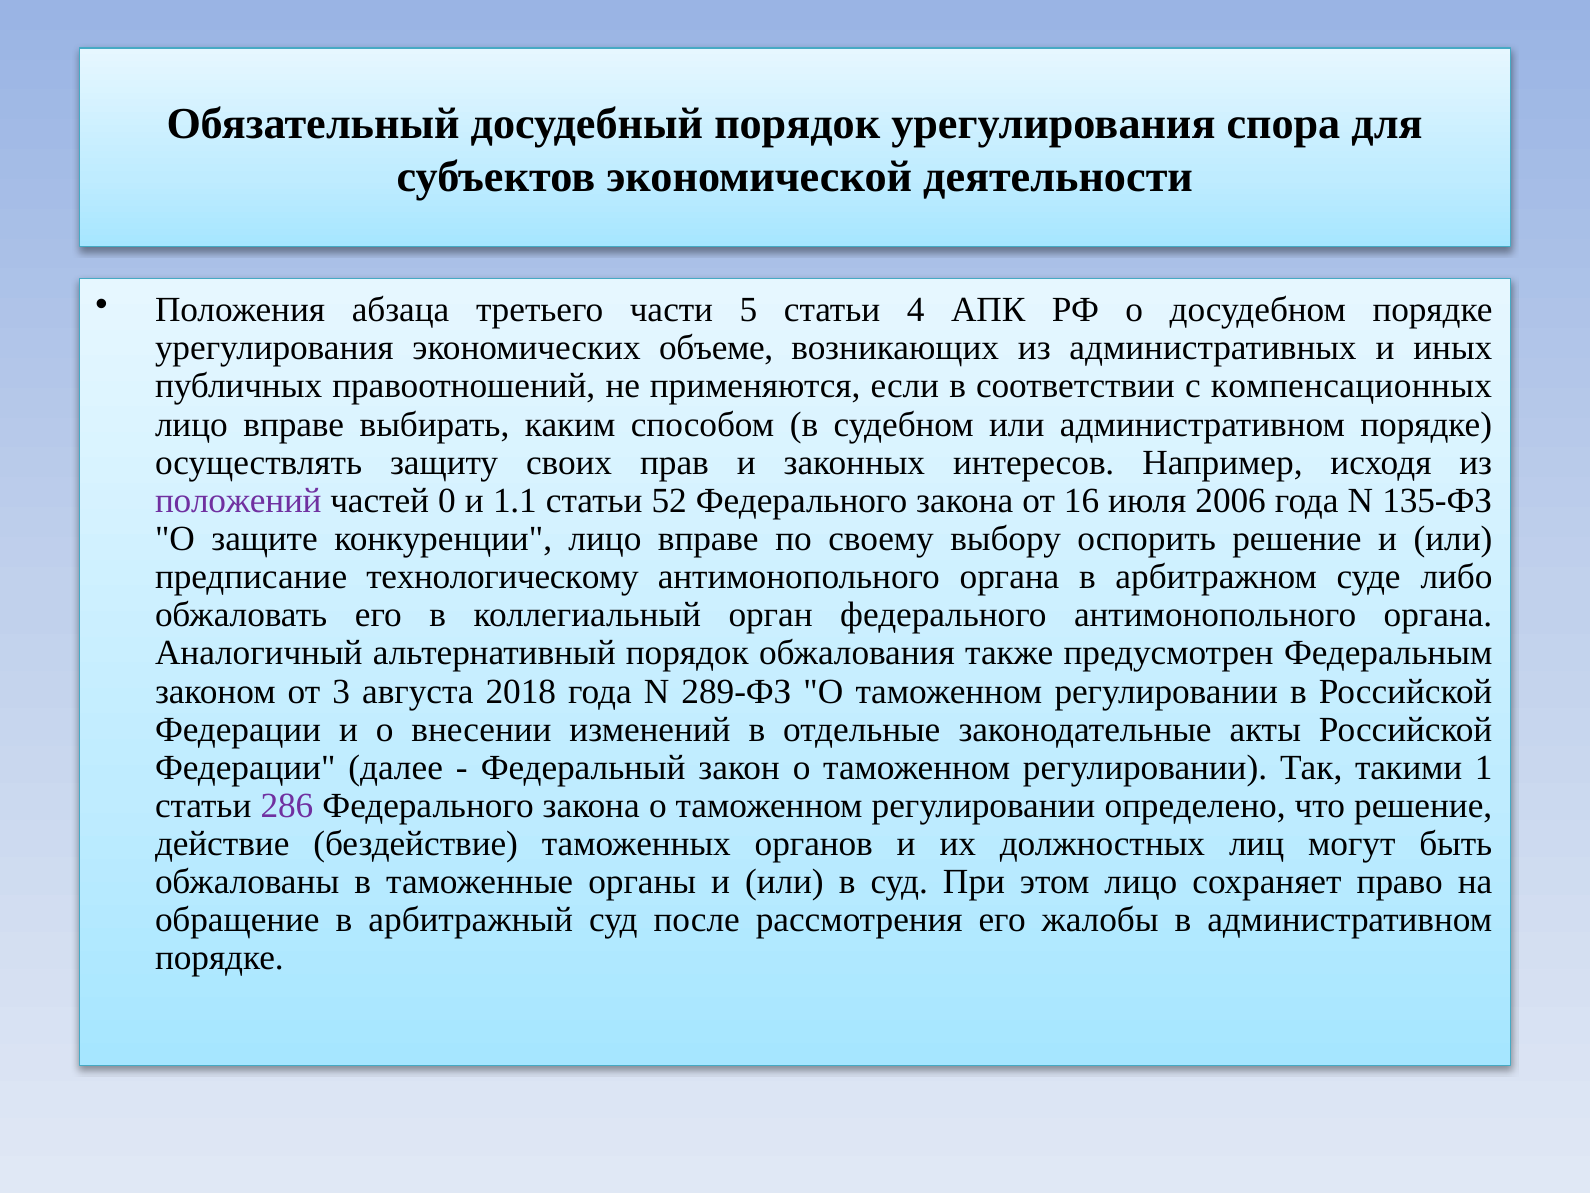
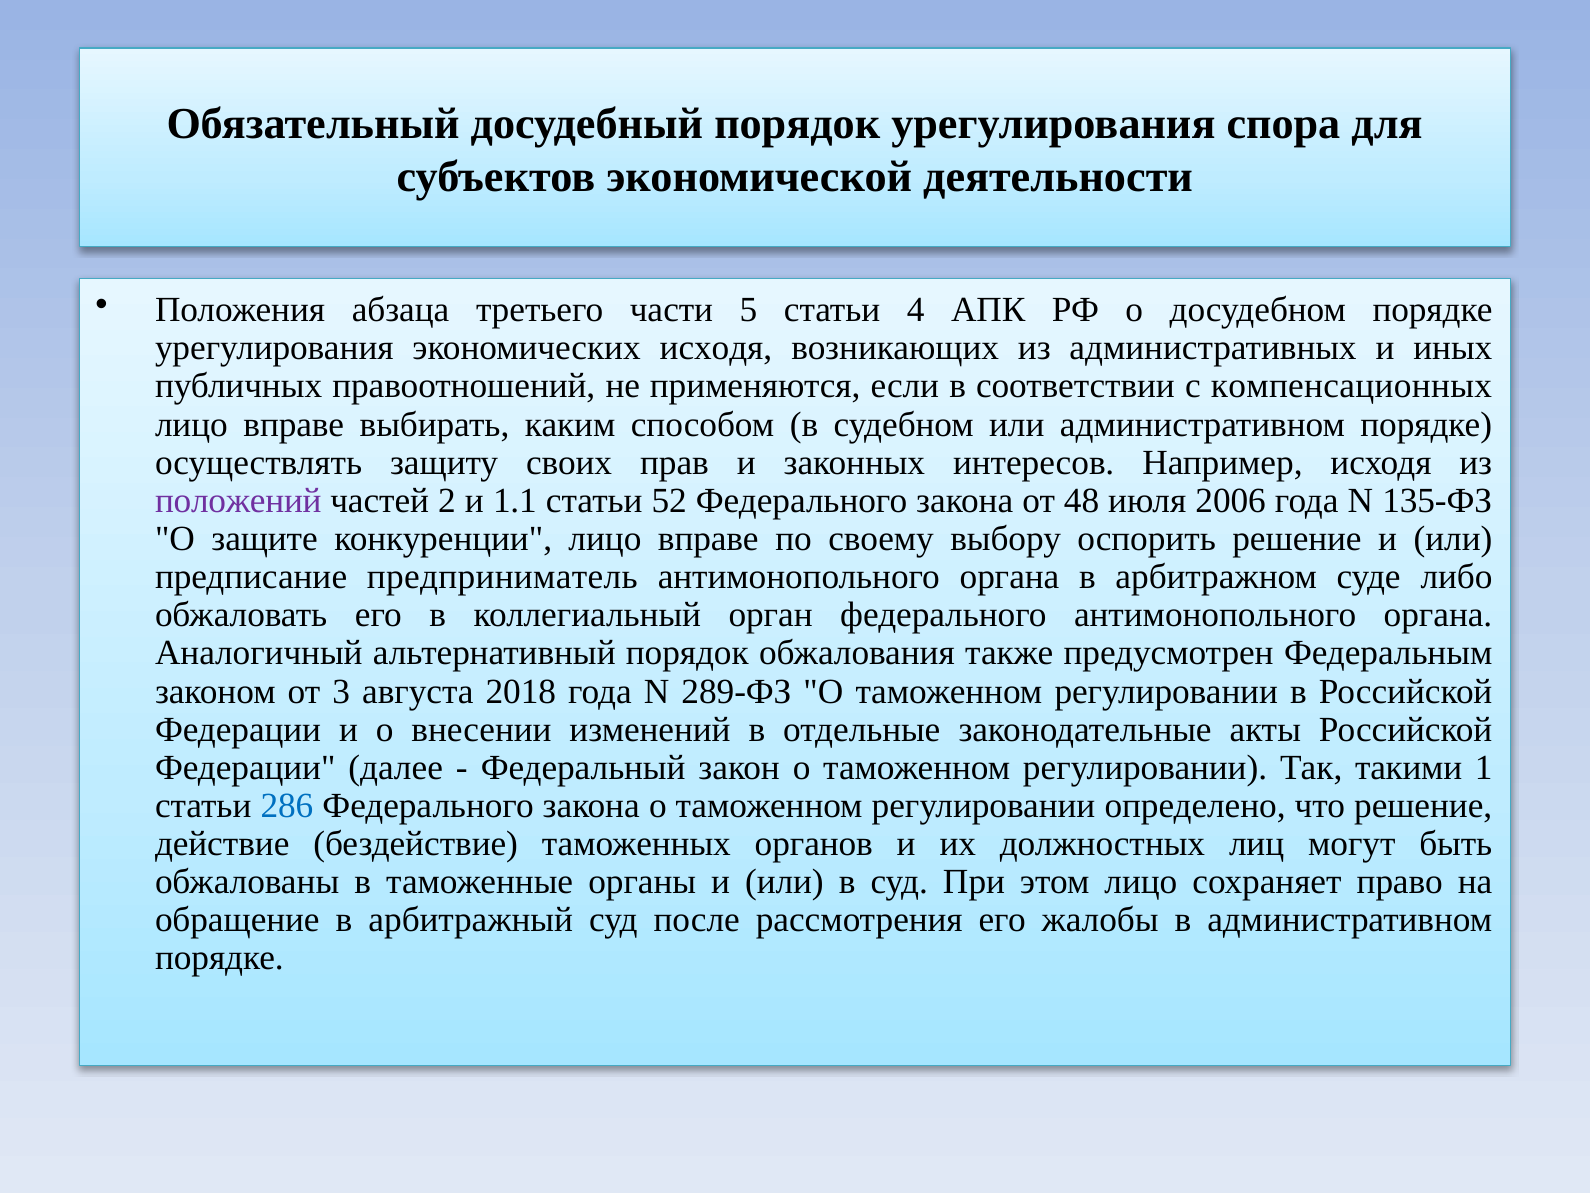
экономических объеме: объеме -> исходя (716, 348)
0: 0 -> 2 (447, 500)
16: 16 -> 48 (1082, 500)
технологическому: технологическому -> предприниматель (502, 577)
286 colour: purple -> blue (287, 805)
